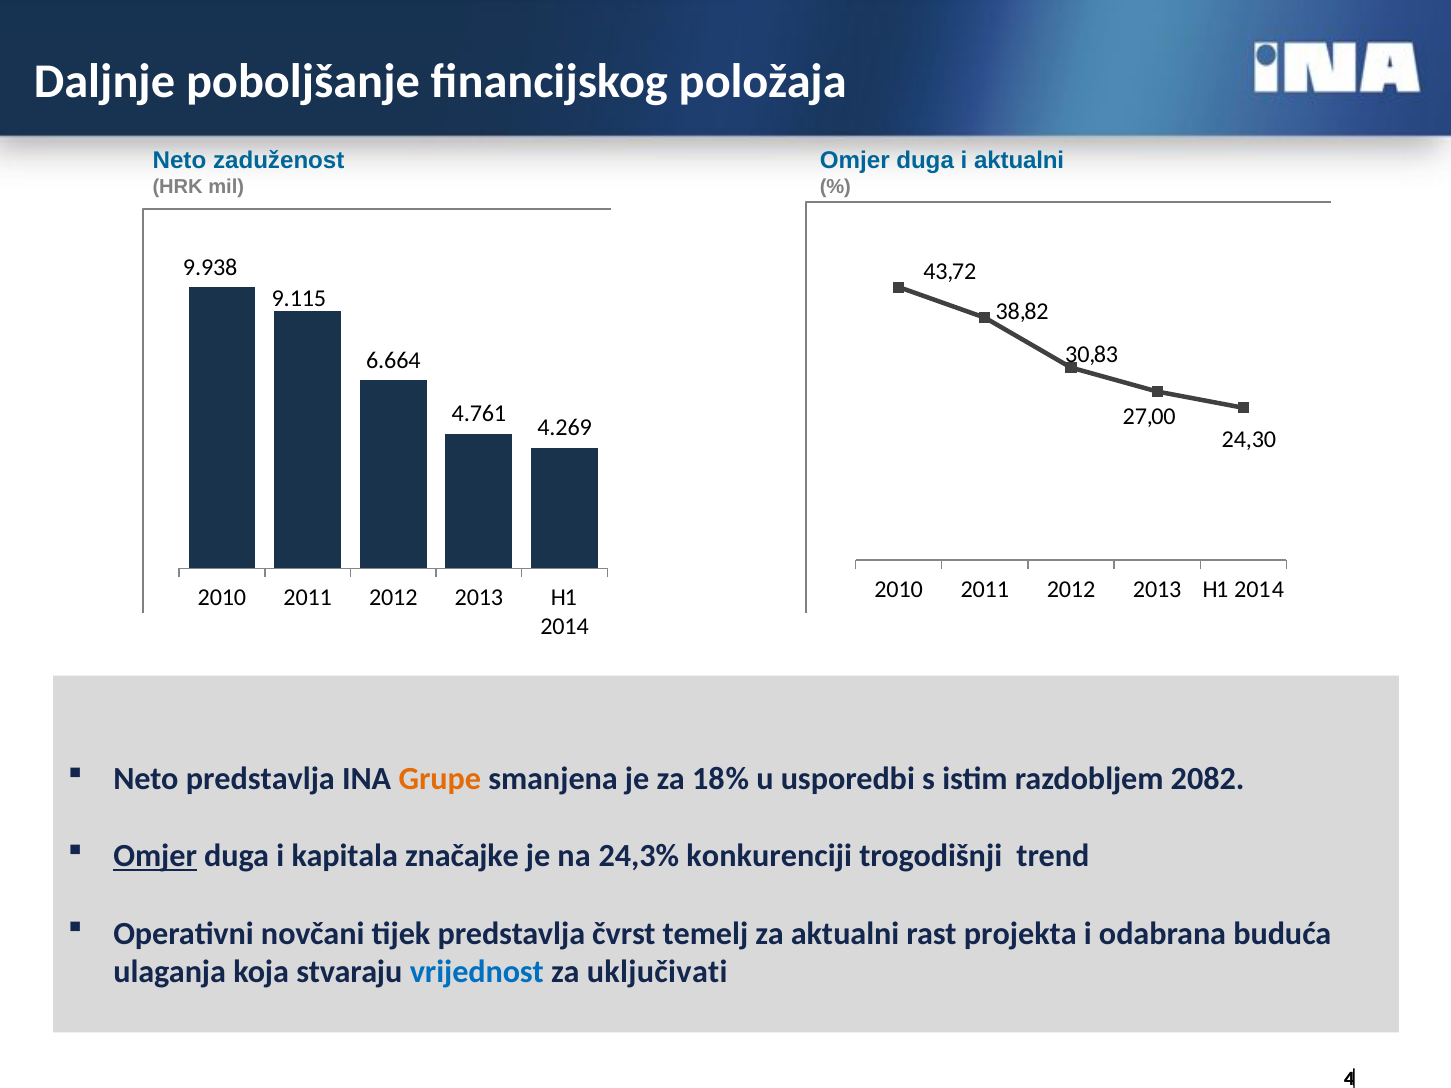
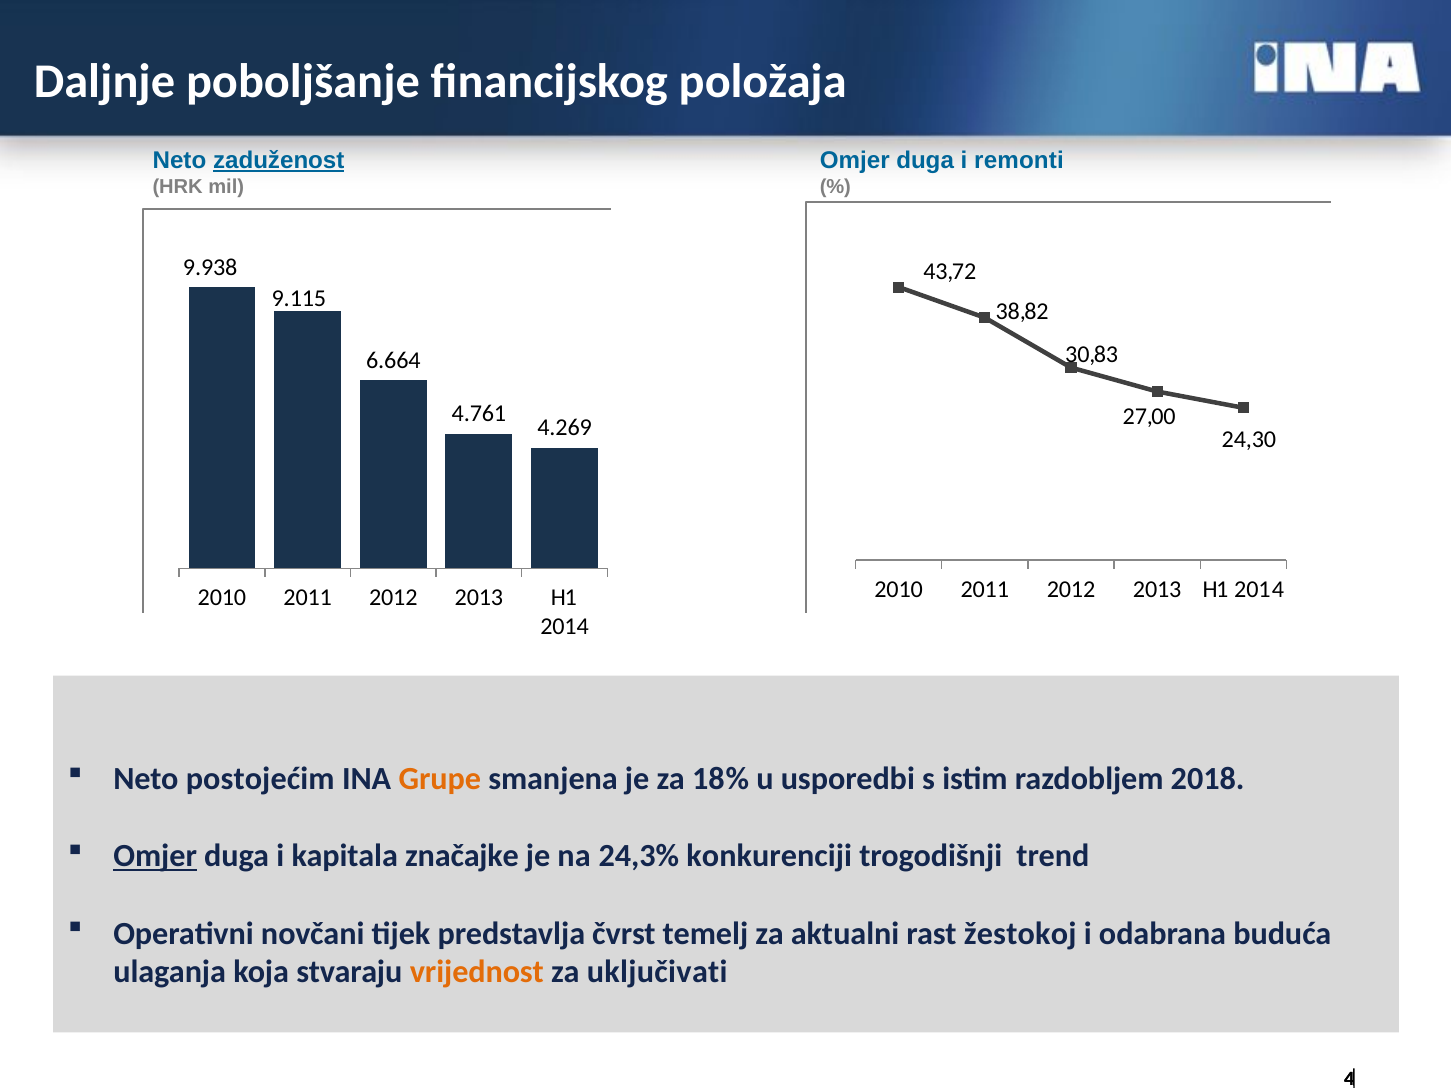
zaduženost underline: none -> present (279, 160)
i aktualni: aktualni -> remonti (1019, 160)
Neto predstavlja: predstavlja -> postojećim (260, 779)
2082: 2082 -> 2018 (1208, 779)
projekta: projekta -> žestokoj (1020, 934)
vrijednost colour: blue -> orange (477, 972)
